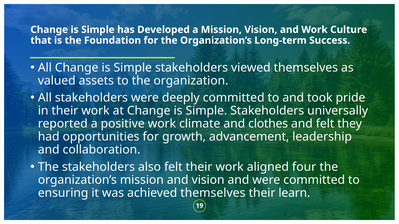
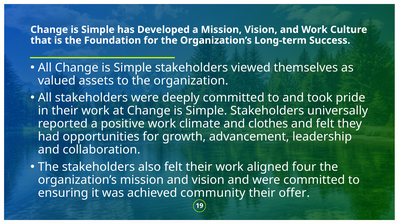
achieved themselves: themselves -> community (213, 193)
learn: learn -> offer (294, 193)
